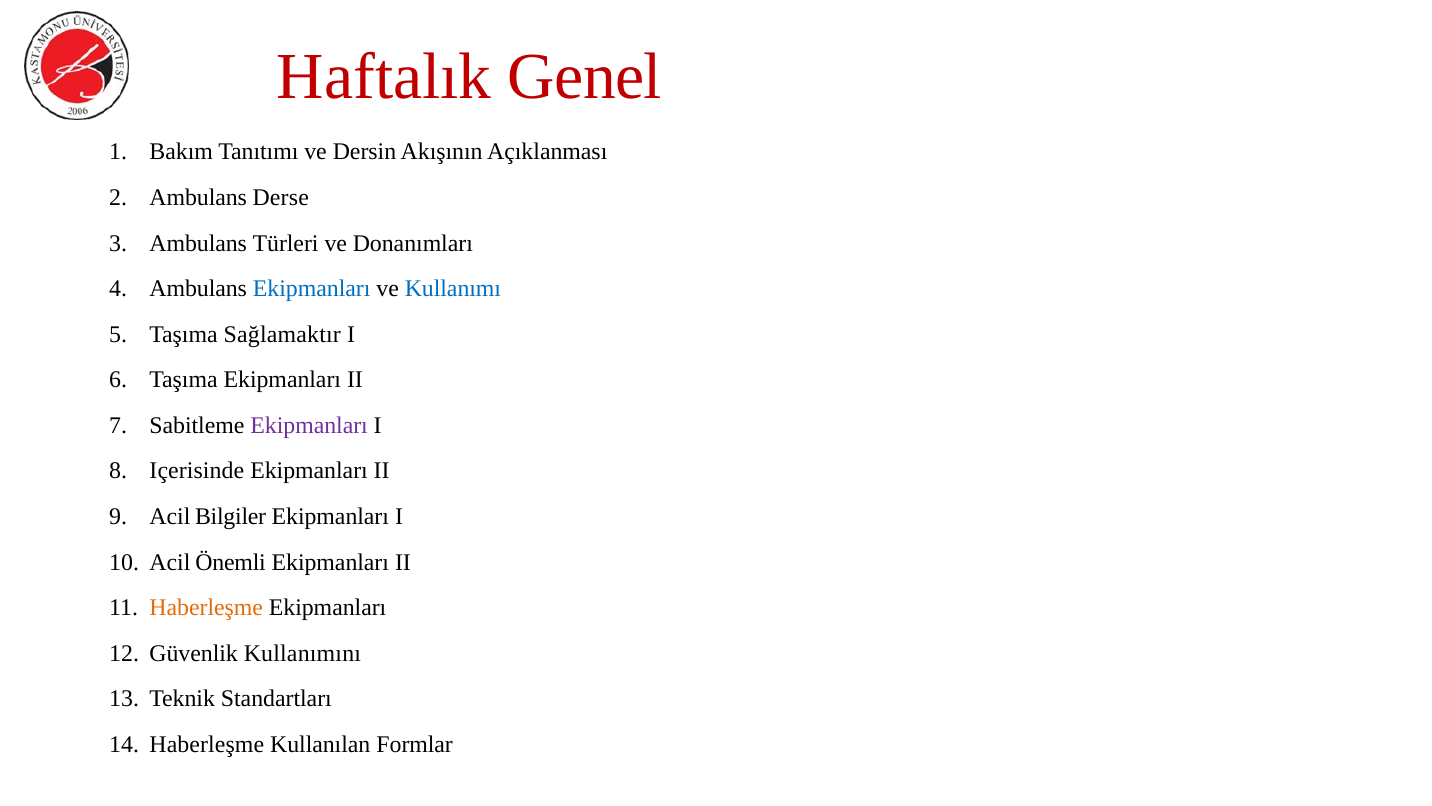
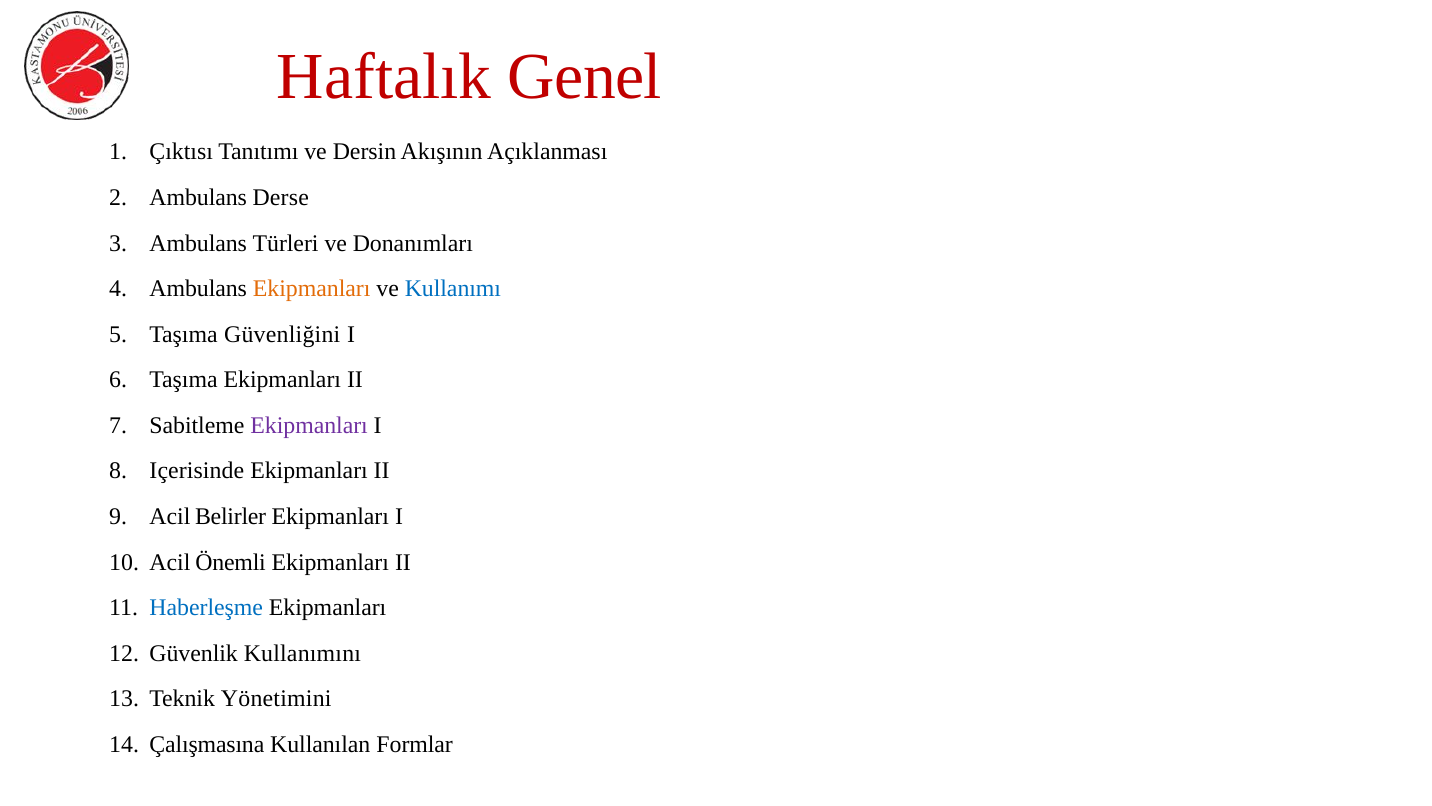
Bakım: Bakım -> Çıktısı (181, 152)
Ekipmanları colour: blue -> orange (312, 289)
Sağlamaktır: Sağlamaktır -> Güvenliğini (282, 334)
Bilgiler: Bilgiler -> Belirler (231, 516)
Haberleşme colour: orange -> blue (206, 607)
Standartları: Standartları -> Yönetimini (276, 698)
Haberleşme: Haberleşme -> Çalışmasına (207, 744)
